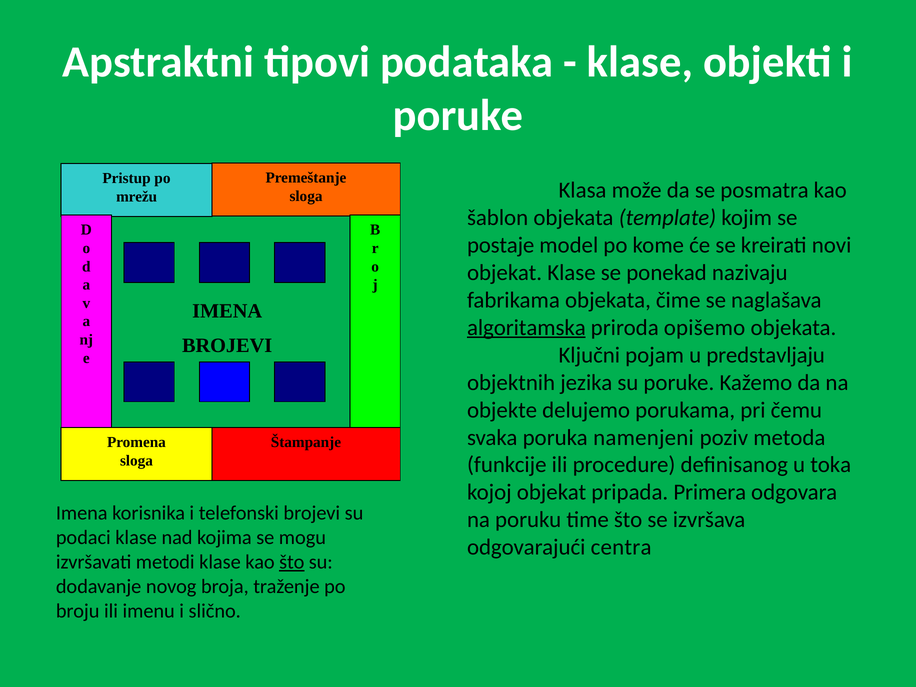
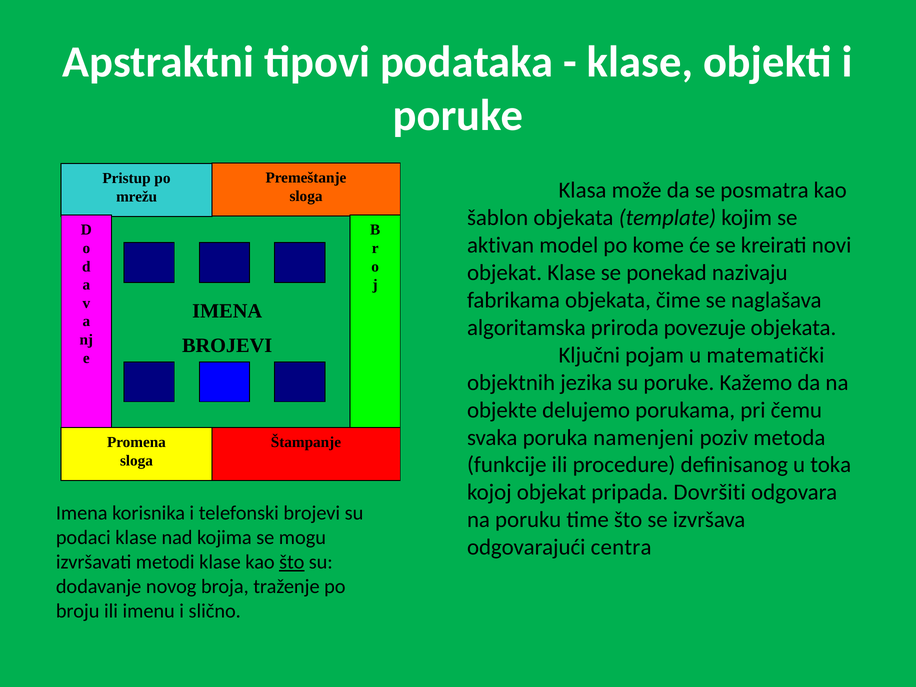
postaje: postaje -> aktivan (501, 245)
algoritamska underline: present -> none (526, 328)
opišemo: opišemo -> povezuje (705, 328)
predstavljaju: predstavljaju -> matematički (765, 355)
Primera: Primera -> Dovršiti (710, 492)
